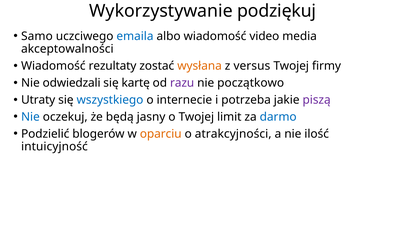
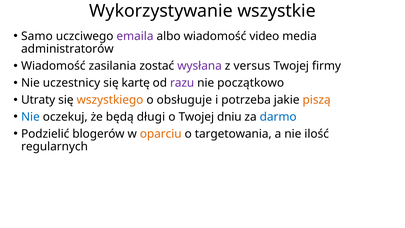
podziękuj: podziękuj -> wszystkie (277, 11)
emaila colour: blue -> purple (135, 36)
akceptowalności: akceptowalności -> administratorów (67, 49)
rezultaty: rezultaty -> zasilania (112, 66)
wysłana colour: orange -> purple (200, 66)
odwiedzali: odwiedzali -> uczestnicy (72, 83)
wszystkiego colour: blue -> orange (110, 100)
internecie: internecie -> obsługuje (184, 100)
piszą colour: purple -> orange (317, 100)
jasny: jasny -> długi (151, 117)
limit: limit -> dniu (229, 117)
atrakcyjności: atrakcyjności -> targetowania (233, 134)
intuicyjność: intuicyjność -> regularnych (55, 147)
